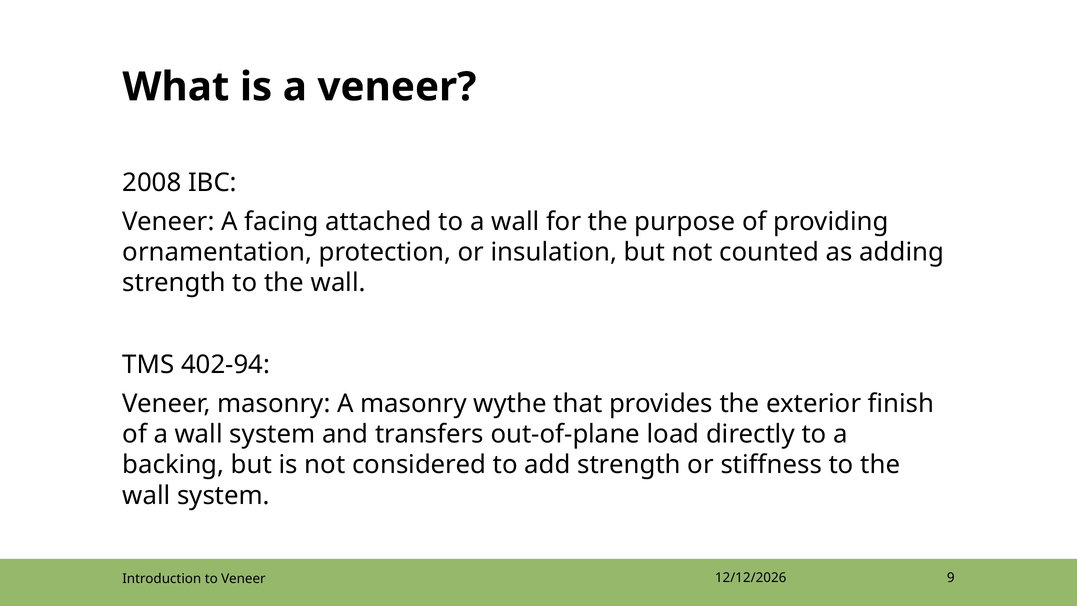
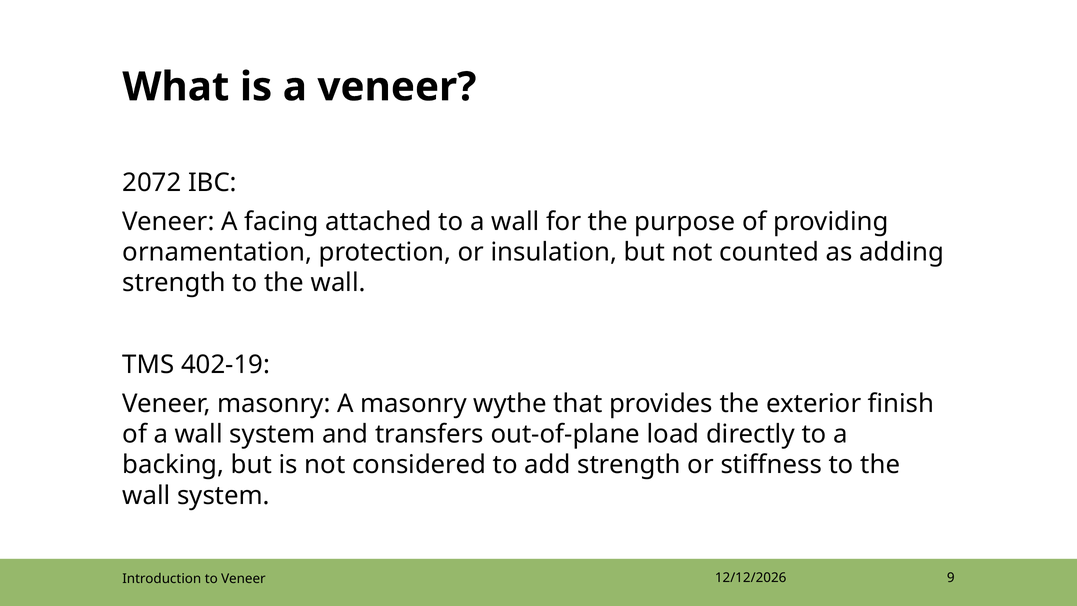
2008: 2008 -> 2072 (152, 183)
402-94: 402-94 -> 402-19 (226, 365)
